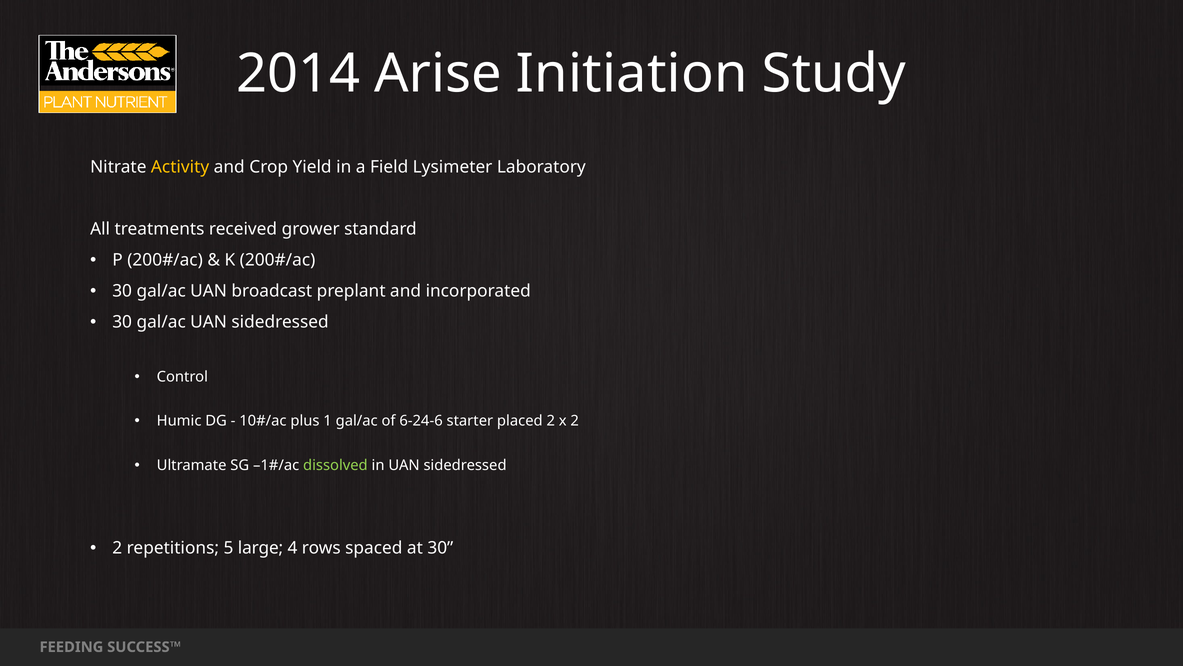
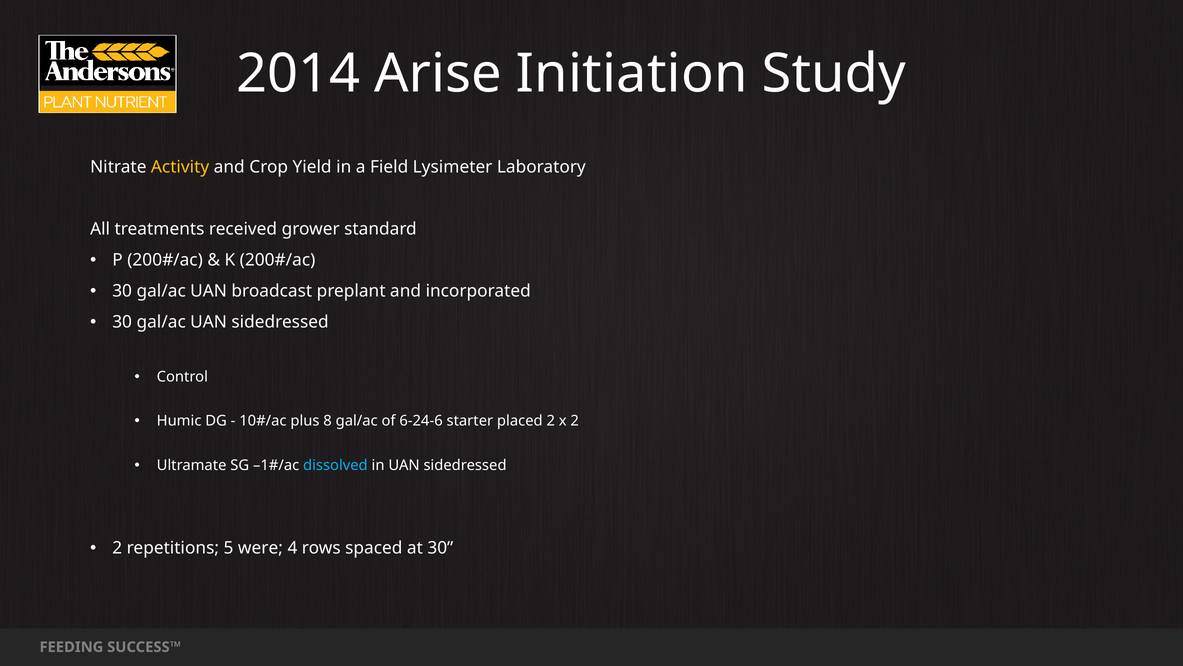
1: 1 -> 8 (328, 421)
dissolved colour: light green -> light blue (335, 465)
large: large -> were (260, 548)
